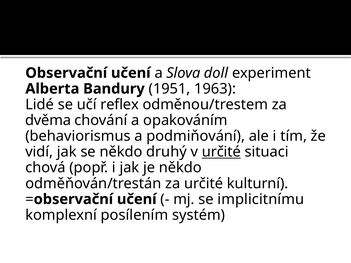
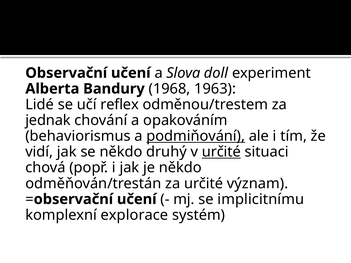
1951: 1951 -> 1968 (170, 89)
dvěma: dvěma -> jednak (48, 120)
podmiňování underline: none -> present (196, 136)
kulturní: kulturní -> význam (258, 184)
posílením: posílením -> explorace (134, 215)
